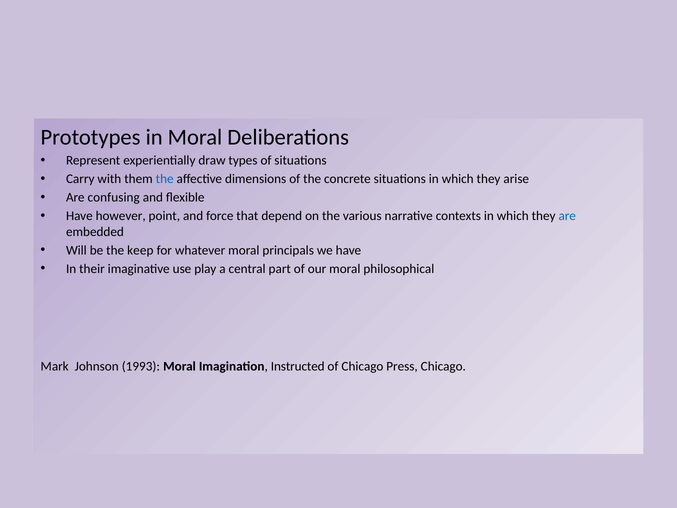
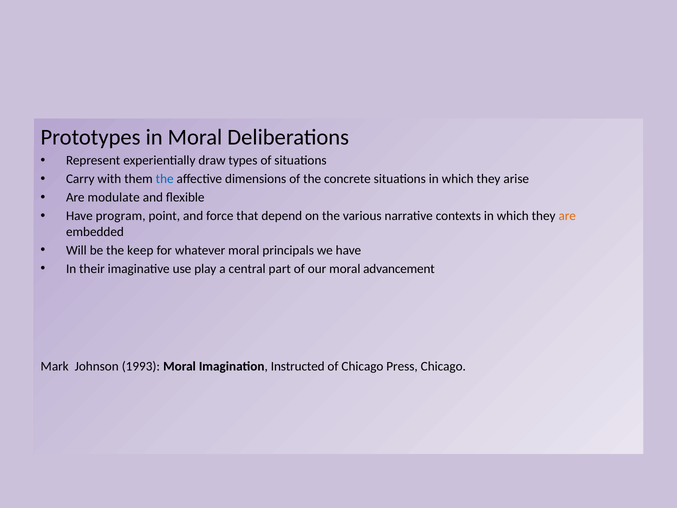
confusing: confusing -> modulate (114, 197)
however: however -> program (121, 216)
are colour: blue -> orange (567, 216)
philosophical: philosophical -> advancement (399, 269)
